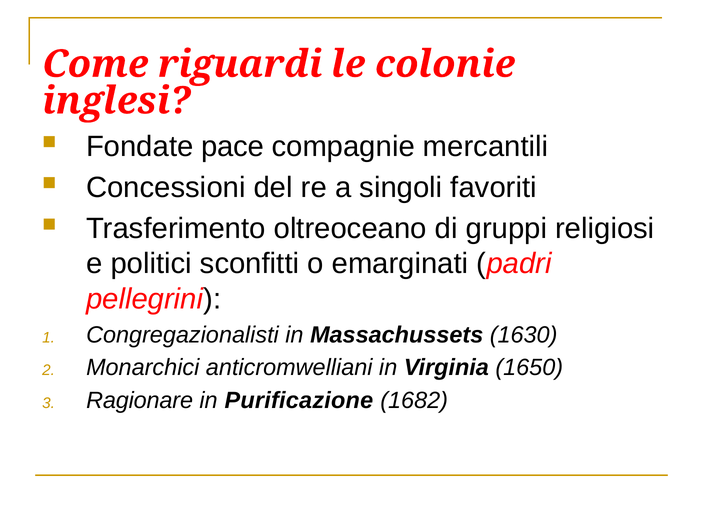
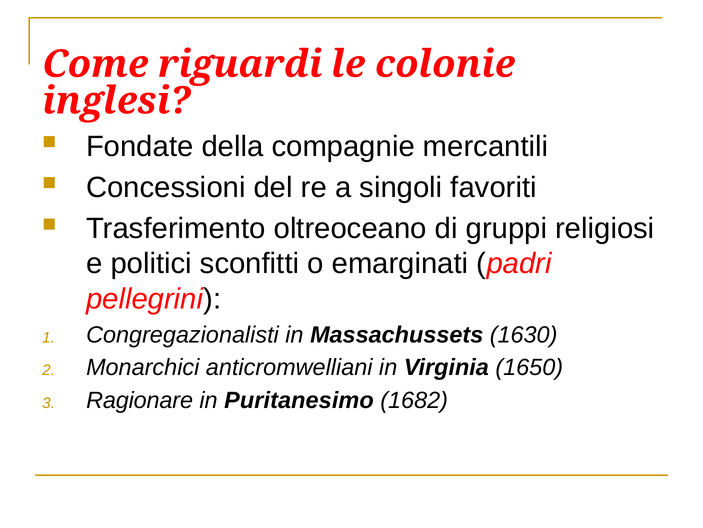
pace: pace -> della (233, 146)
Purificazione: Purificazione -> Puritanesimo (299, 400)
